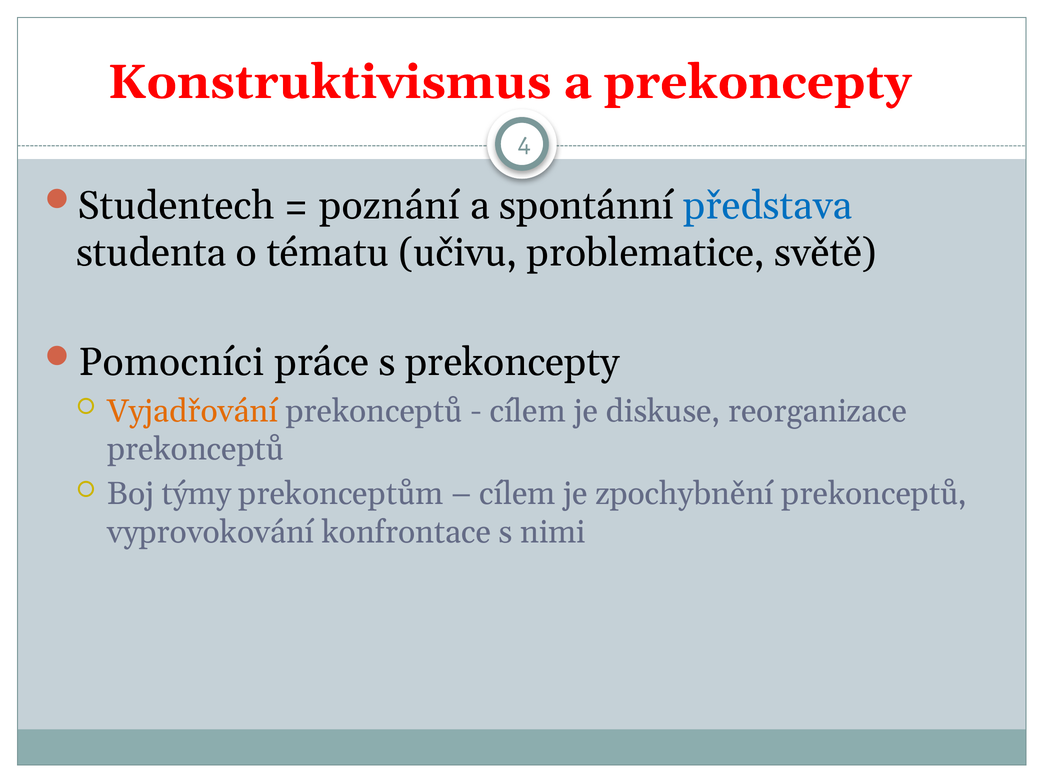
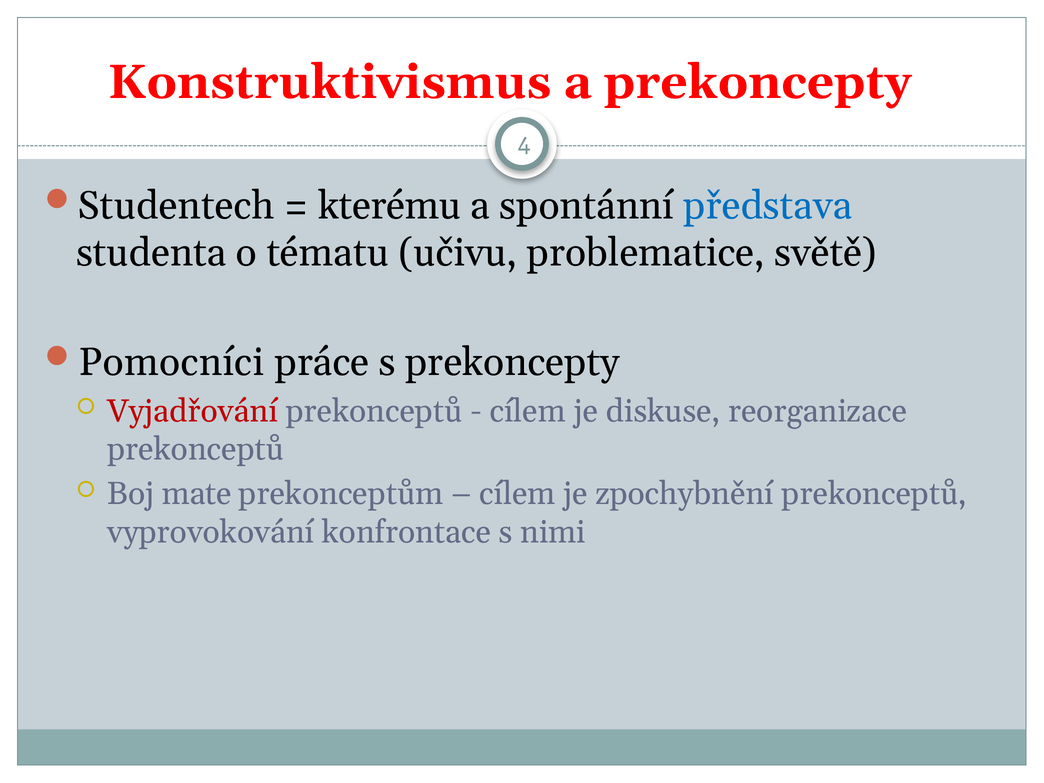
poznání: poznání -> kterému (390, 206)
Vyjadřování colour: orange -> red (193, 411)
týmy: týmy -> mate (197, 494)
